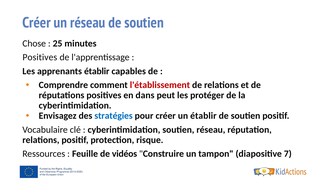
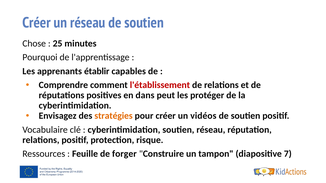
Positives: Positives -> Pourquoi (40, 57)
stratégies colour: blue -> orange (114, 116)
un établir: établir -> vidéos (203, 116)
vidéos: vidéos -> forger (124, 154)
